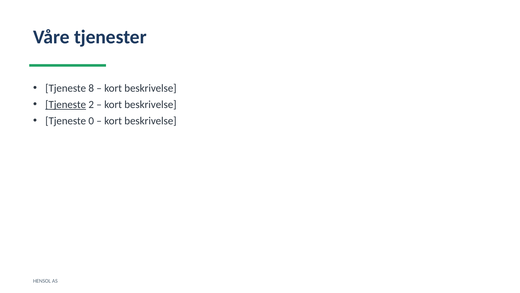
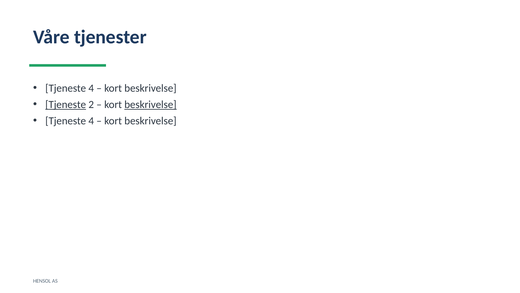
8: 8 -> 4 (91, 88)
beskrivelse underline: none -> present (150, 104)
0: 0 -> 4 (91, 121)
